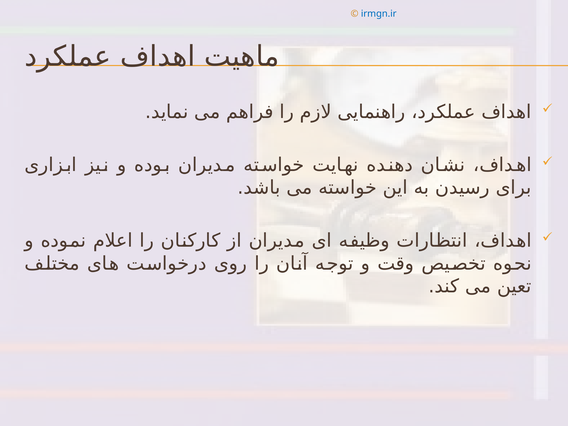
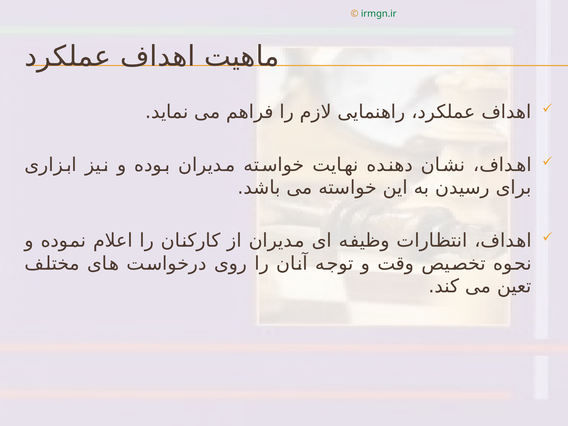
irmgn.ir colour: blue -> green (379, 14)
